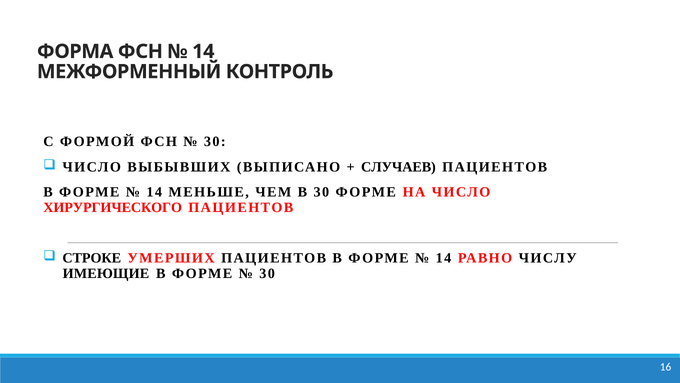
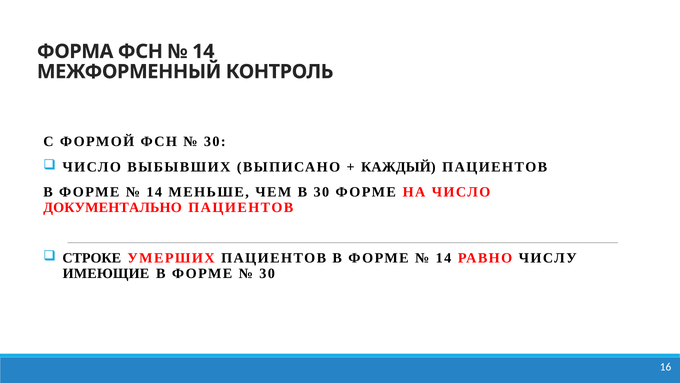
СЛУЧАЕВ: СЛУЧАЕВ -> КАЖДЫЙ (398, 167)
ХИРУРГИЧЕСКОГО: ХИРУРГИЧЕСКОГО -> ДОКУМЕНТАЛЬНО (113, 207)
